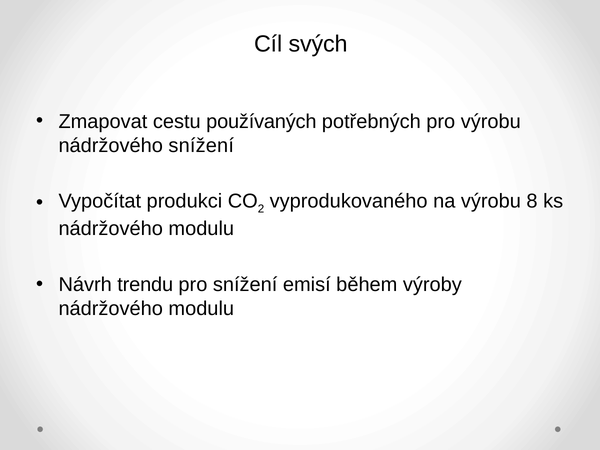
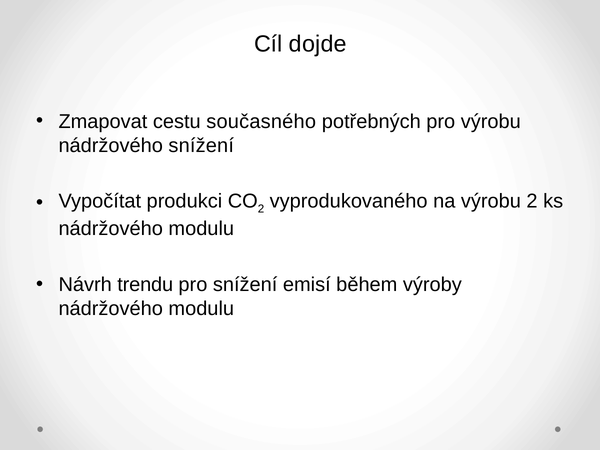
svých: svých -> dojde (318, 44)
používaných: používaných -> současného (261, 121)
výrobu 8: 8 -> 2 (532, 201)
